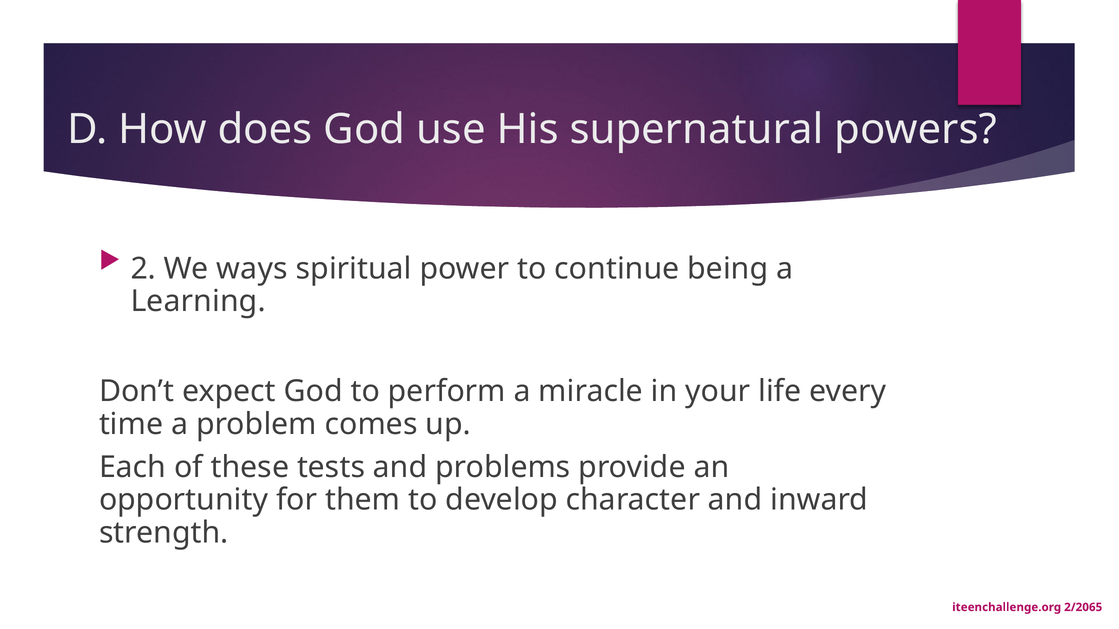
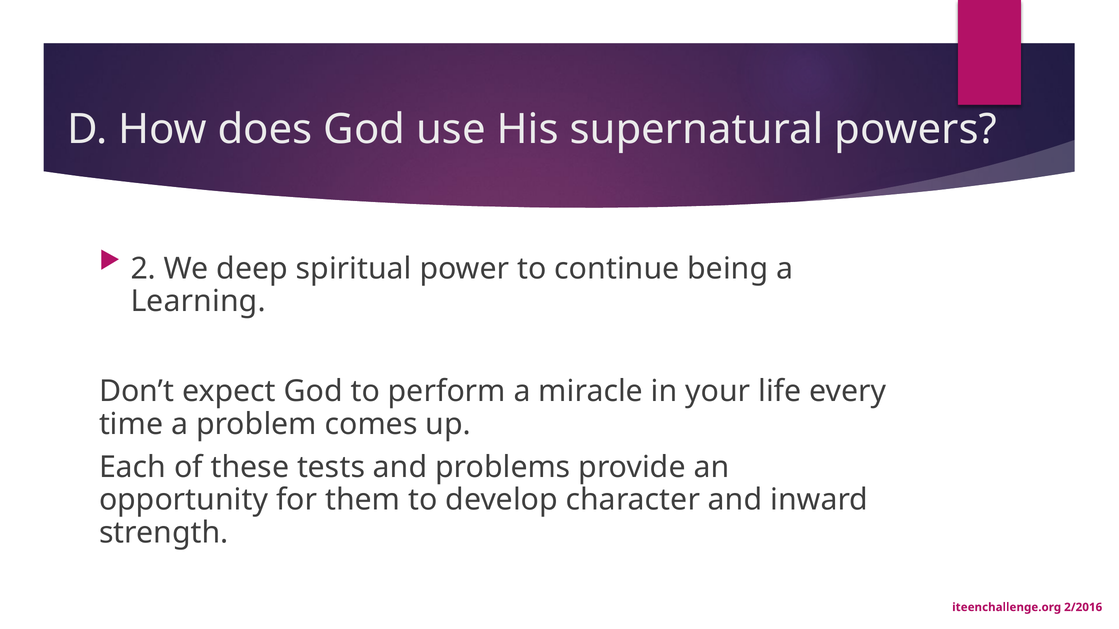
ways: ways -> deep (252, 269)
2/2065: 2/2065 -> 2/2016 (1083, 608)
